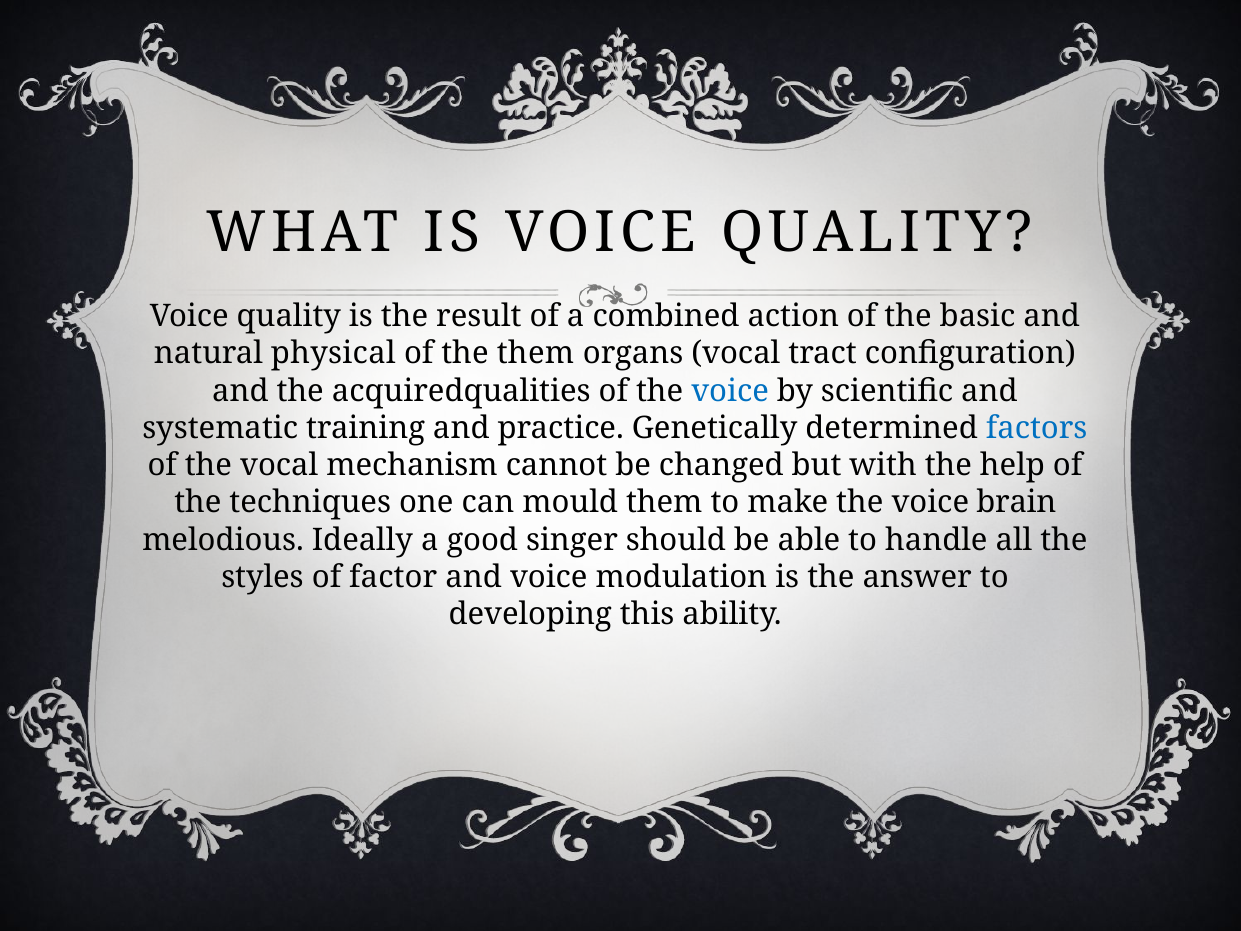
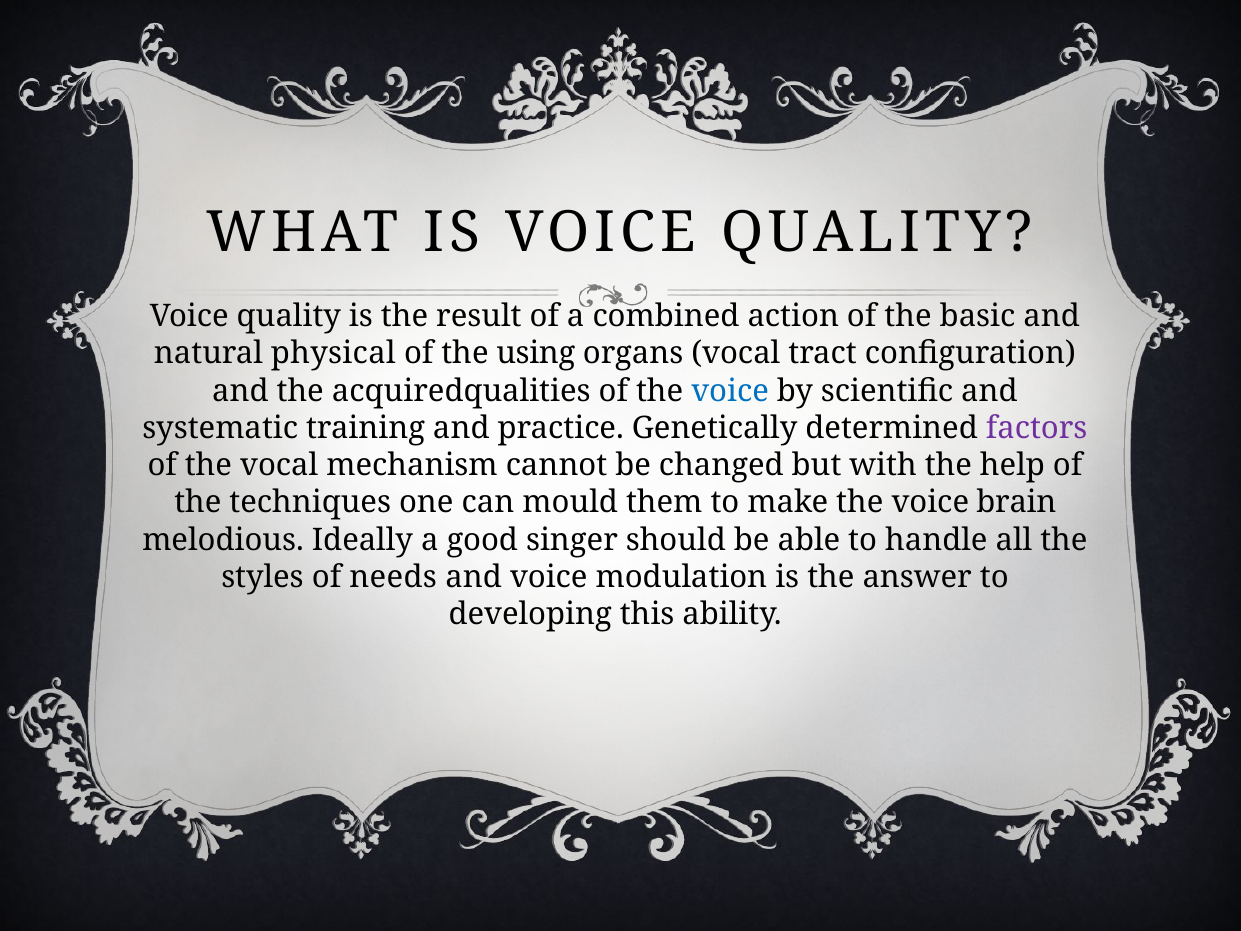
the them: them -> using (536, 354)
factors colour: blue -> purple (1037, 428)
factor: factor -> needs (393, 577)
